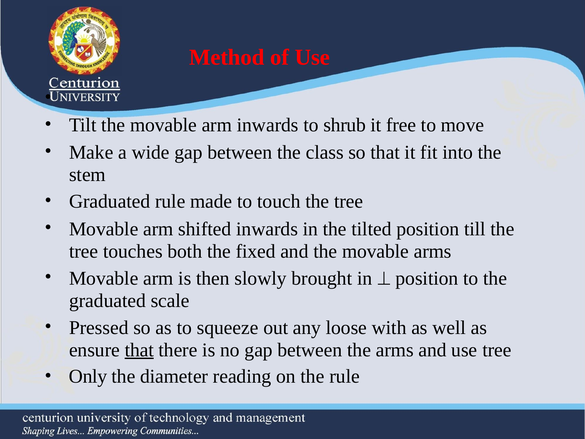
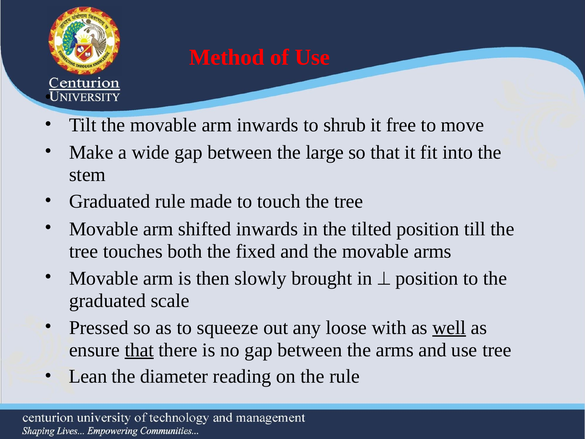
class: class -> large (325, 152)
well underline: none -> present (449, 327)
Only: Only -> Lean (88, 376)
